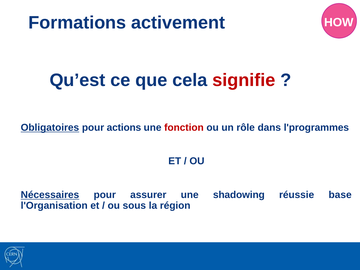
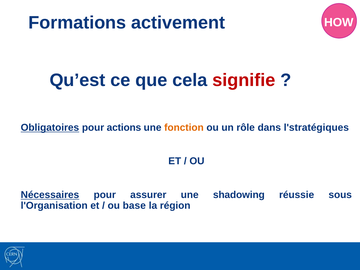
fonction colour: red -> orange (184, 128)
l'programmes: l'programmes -> l'stratégiques (316, 128)
base: base -> sous (340, 195)
sous: sous -> base (134, 206)
